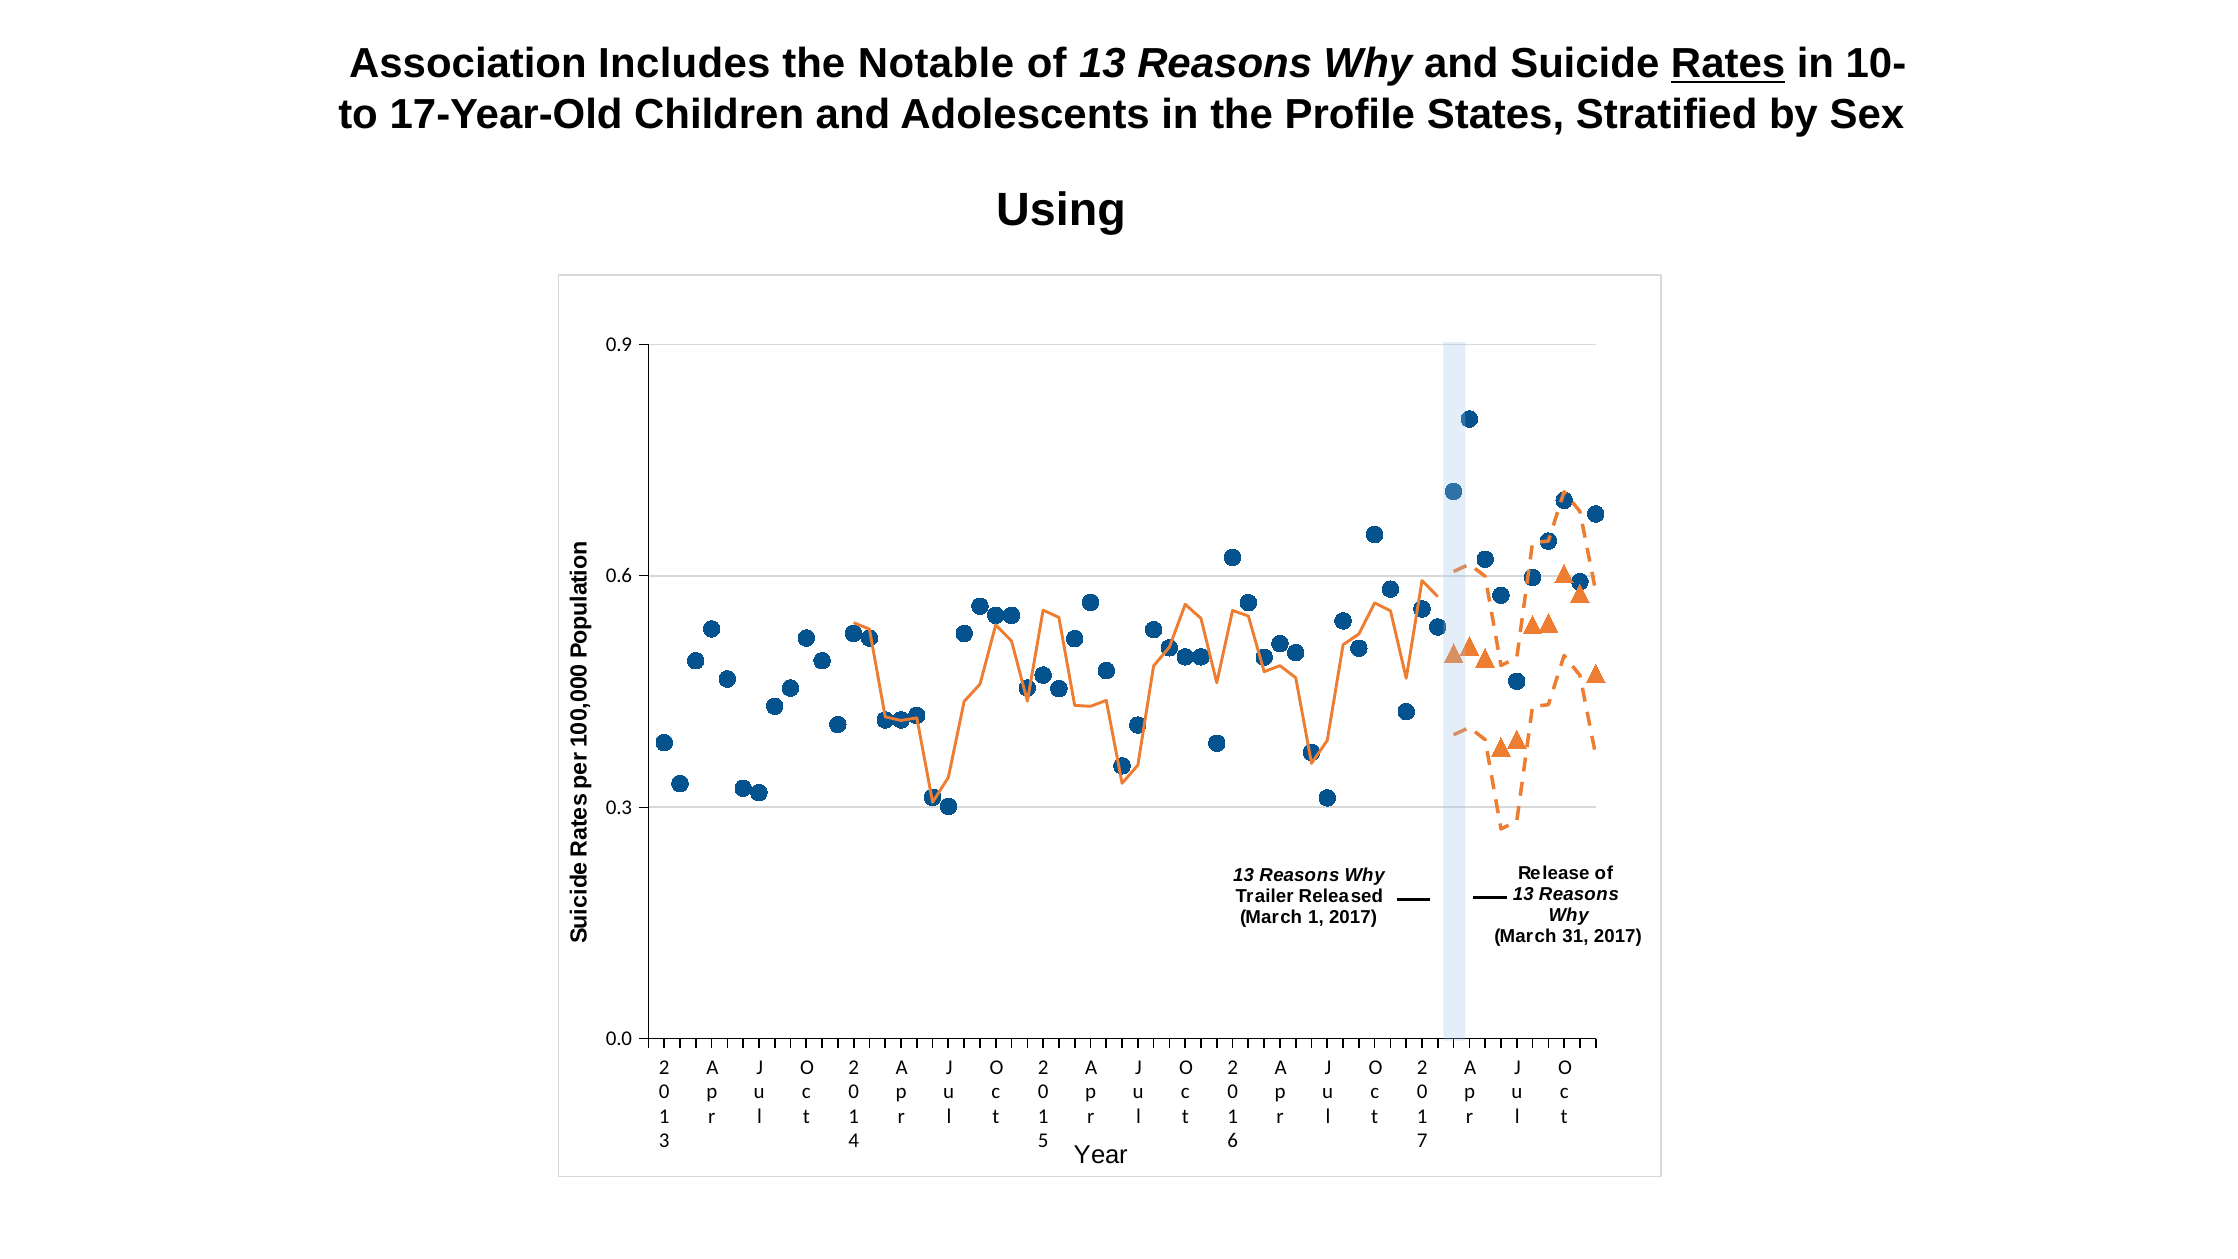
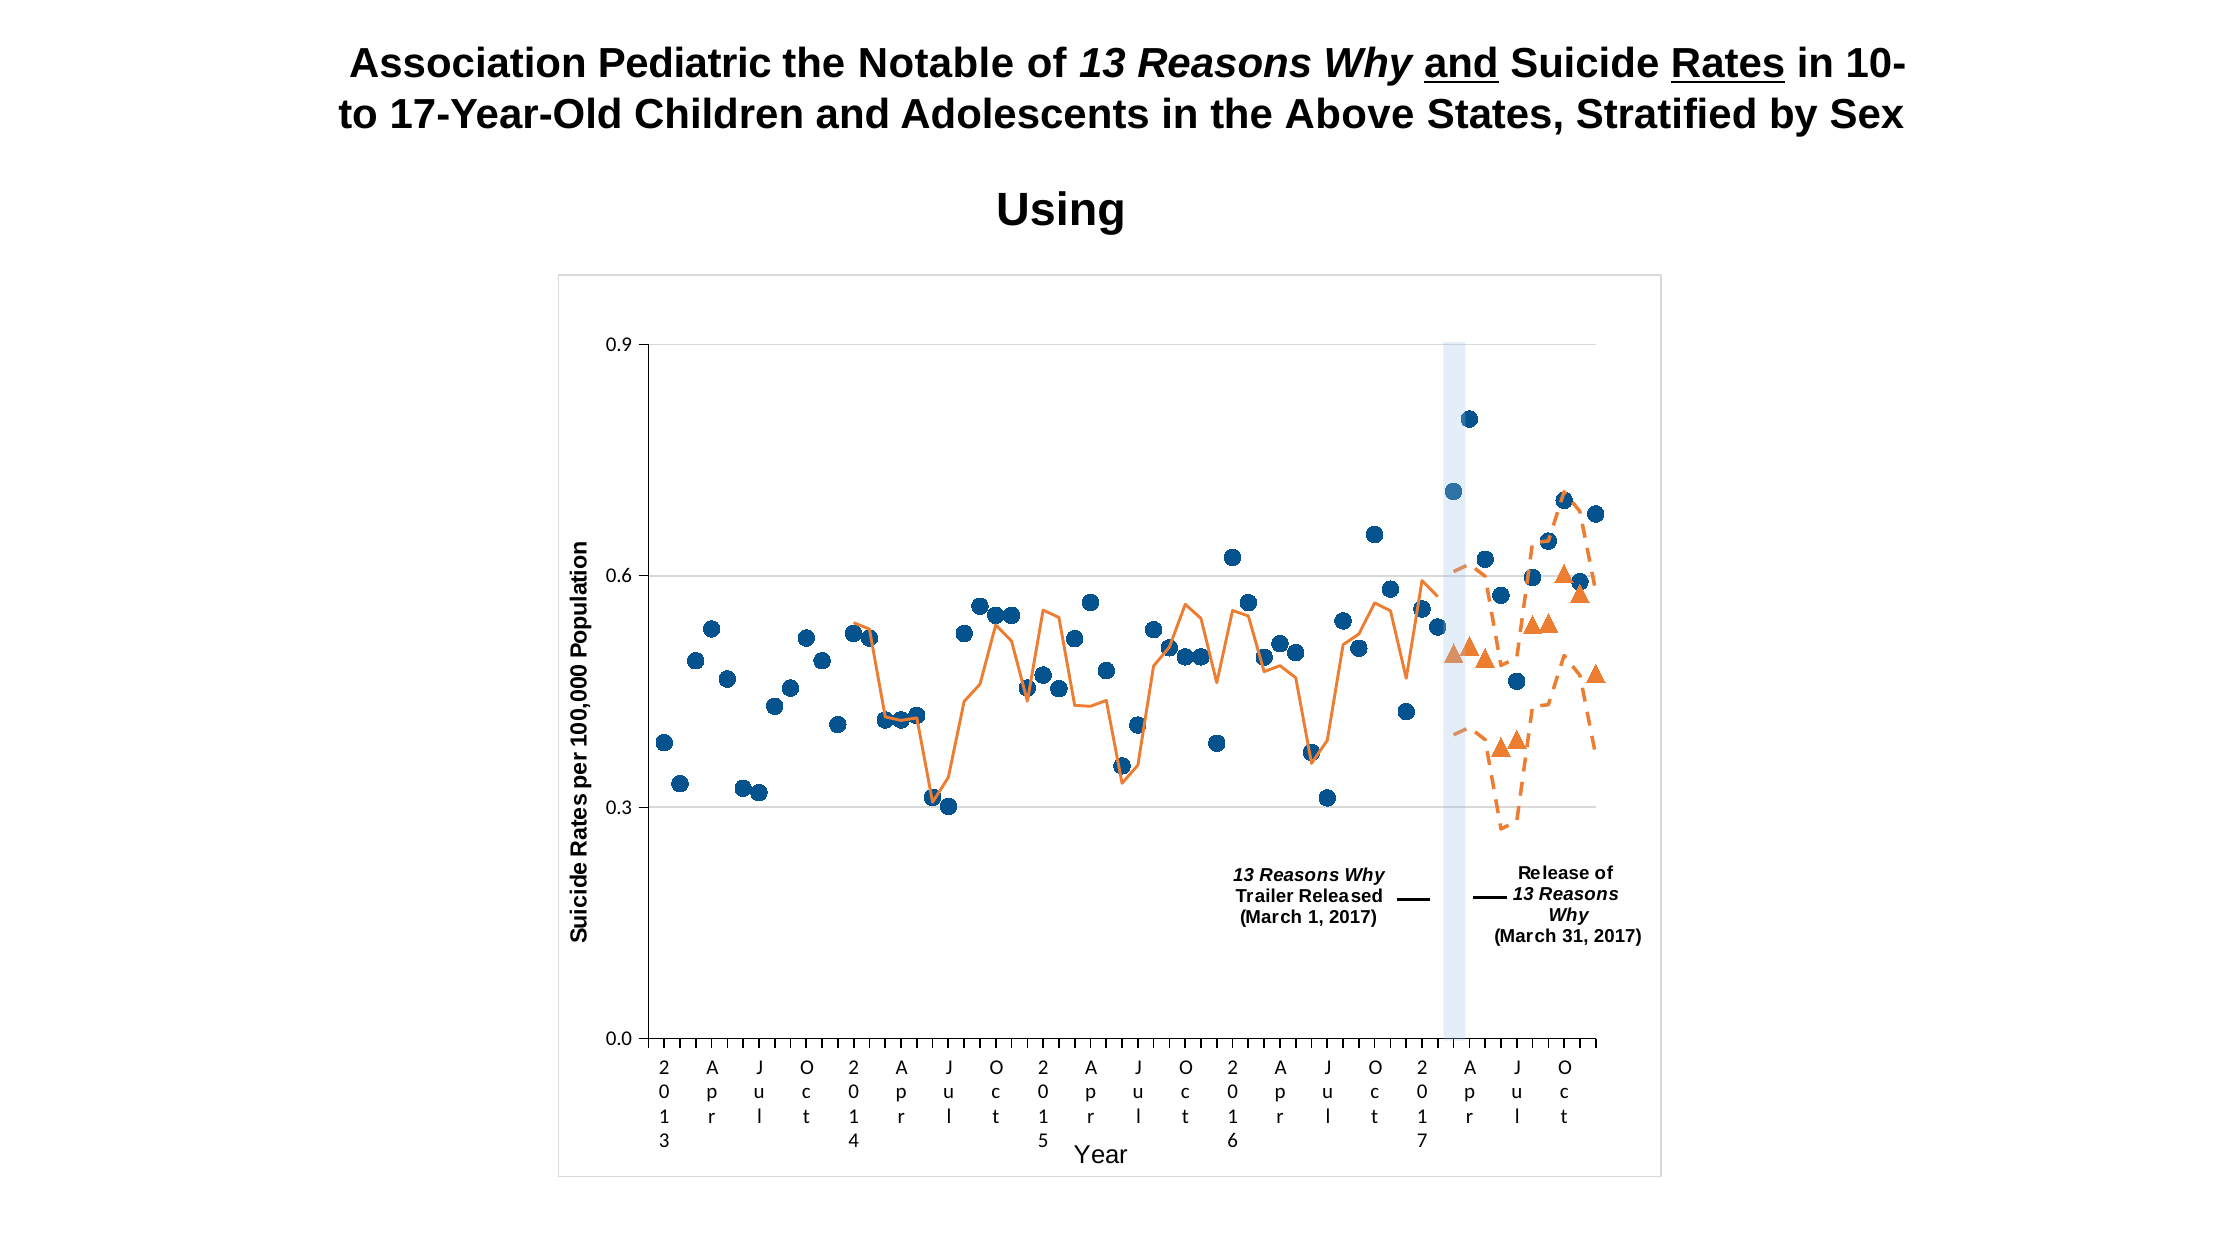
Includes: Includes -> Pediatric (685, 64)
and underline: none -> present (1461, 64)
Profile: Profile -> Above (1350, 114)
